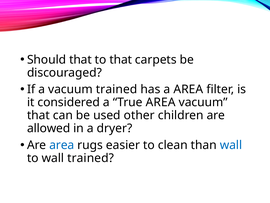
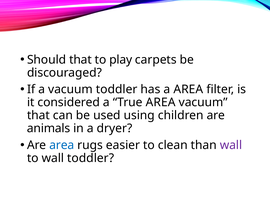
to that: that -> play (121, 60)
vacuum trained: trained -> toddler (117, 89)
other: other -> using (139, 115)
allowed: allowed -> animals (49, 128)
wall colour: blue -> purple (231, 145)
wall trained: trained -> toddler (91, 158)
